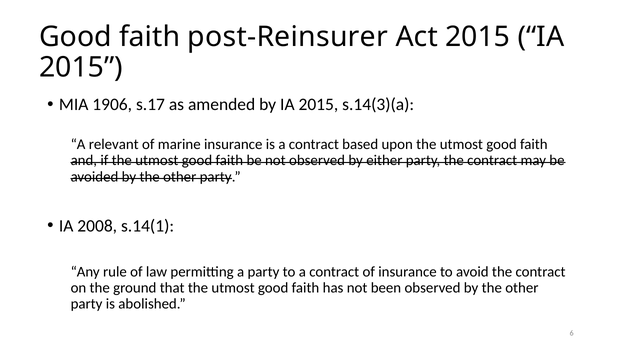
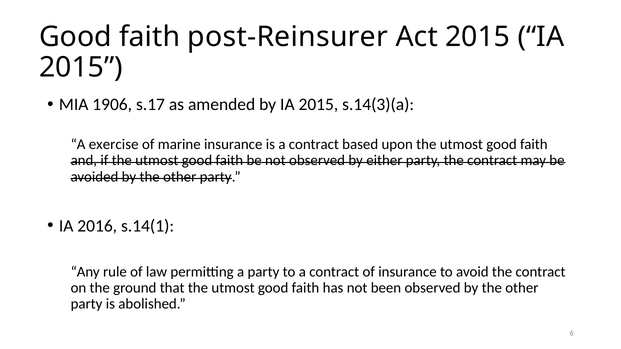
relevant: relevant -> exercise (114, 145)
2008: 2008 -> 2016 (97, 226)
